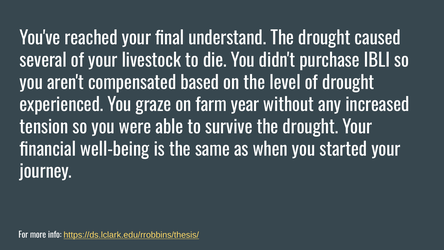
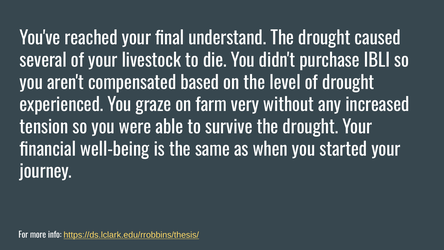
year: year -> very (245, 105)
